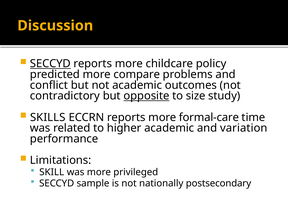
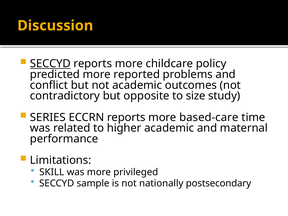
compare: compare -> reported (137, 74)
opposite underline: present -> none (146, 96)
SKILLS: SKILLS -> SERIES (48, 117)
formal-care: formal-care -> based-care (209, 117)
variation: variation -> maternal (244, 128)
